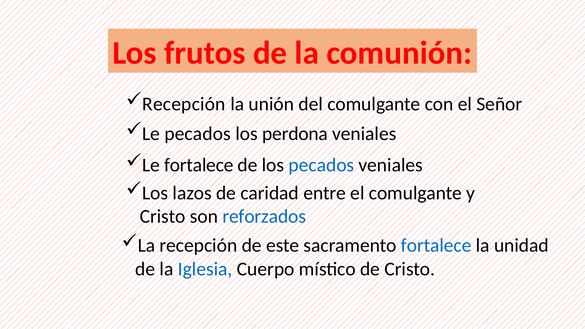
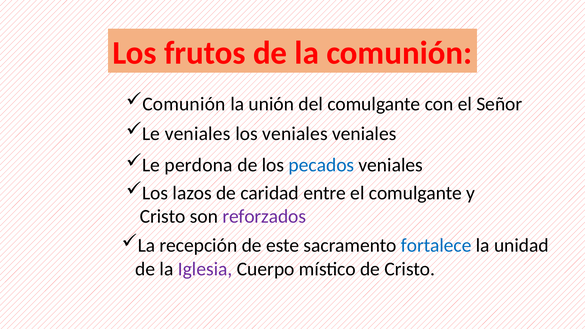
Recepción: Recepción -> Comunión (184, 104)
Le pecados: pecados -> veniales (198, 134)
los perdona: perdona -> veniales (295, 134)
Le fortalece: fortalece -> perdona (199, 165)
reforzados colour: blue -> purple (264, 217)
Iglesia colour: blue -> purple (205, 269)
